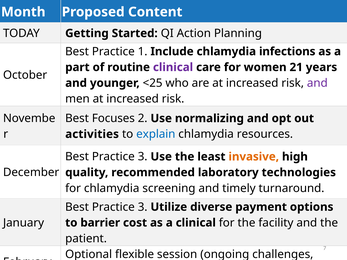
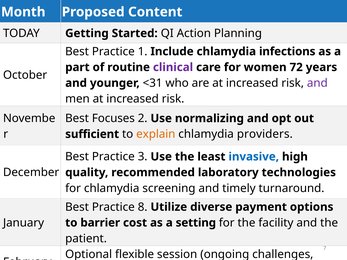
21: 21 -> 72 (296, 67)
<25: <25 -> <31 (153, 83)
activities: activities -> sufficient (92, 134)
explain colour: blue -> orange (156, 134)
resources: resources -> providers (265, 134)
invasive colour: orange -> blue (254, 157)
3: 3 -> 8 (143, 207)
a clinical: clinical -> setting (196, 223)
